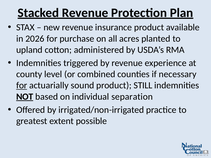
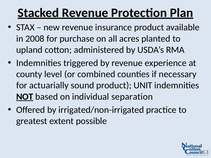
2026: 2026 -> 2008 (35, 39)
for underline: present -> none (22, 86)
STILL: STILL -> UNIT (143, 86)
